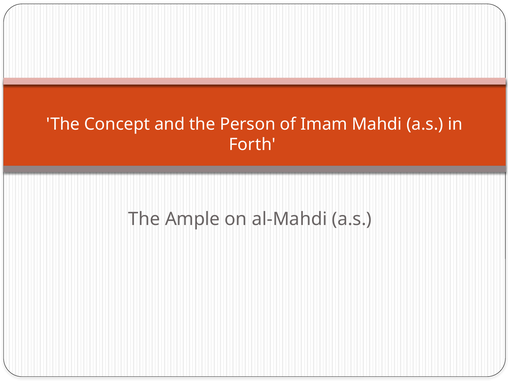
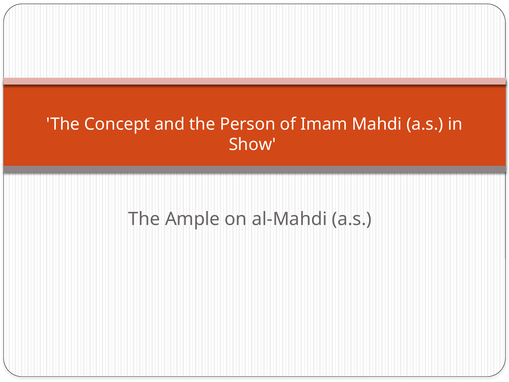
Forth: Forth -> Show (252, 145)
